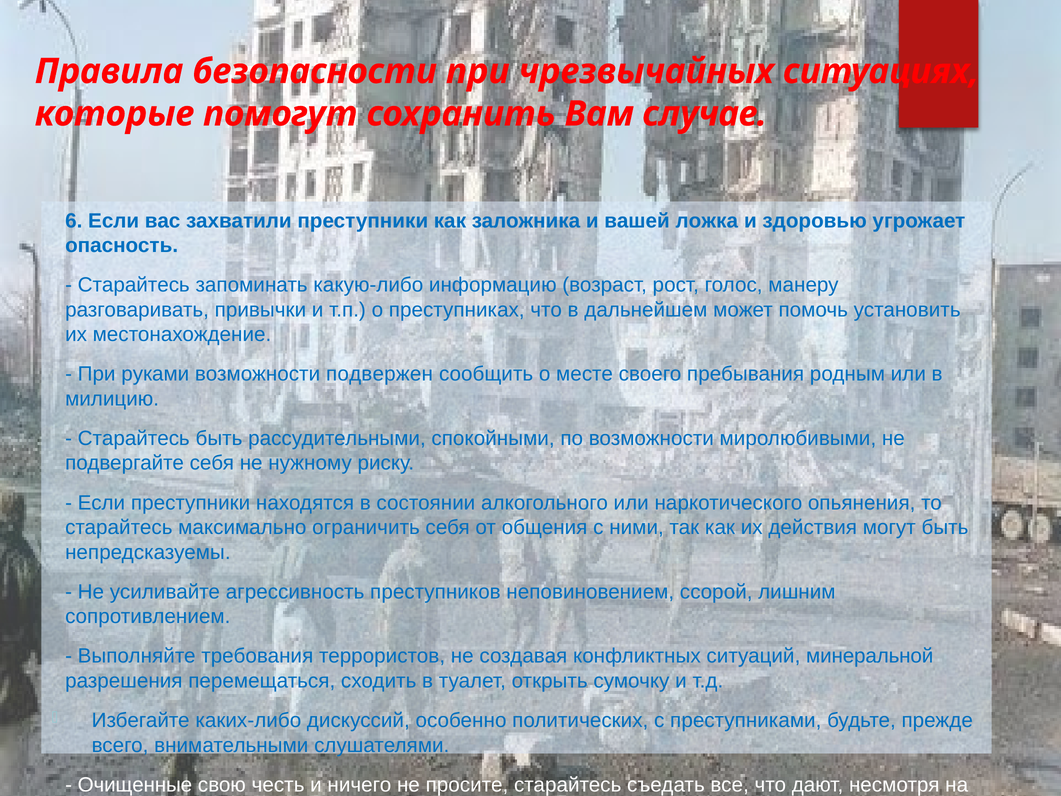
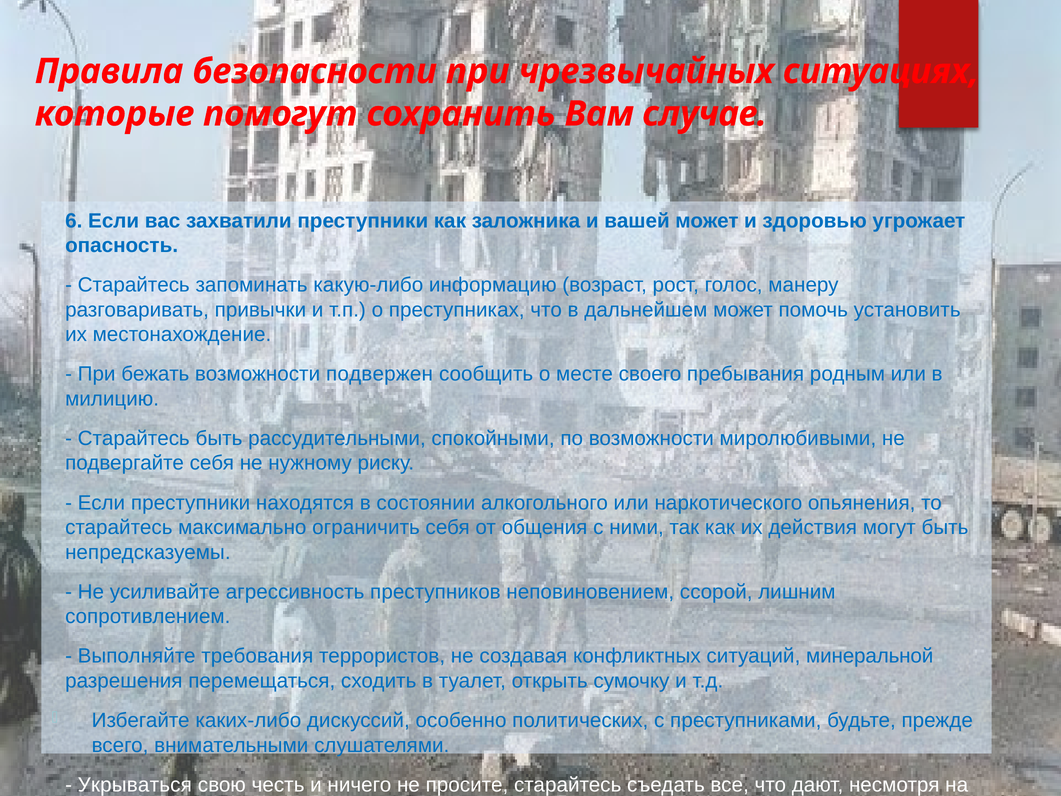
вашей ложка: ложка -> может (707, 221)
руками: руками -> бежать (155, 374)
Очищенные: Очищенные -> Укрываться (135, 784)
